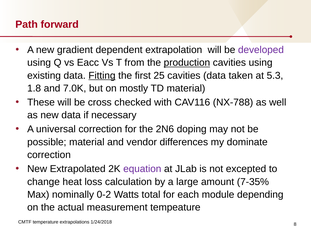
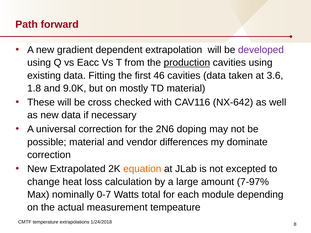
Fitting underline: present -> none (102, 76)
25: 25 -> 46 (159, 76)
5.3: 5.3 -> 3.6 (275, 76)
7.0K: 7.0K -> 9.0K (75, 88)
NX-788: NX-788 -> NX-642 (233, 102)
equation colour: purple -> orange (142, 169)
7-35%: 7-35% -> 7-97% (253, 182)
0-2: 0-2 -> 0-7 (104, 195)
